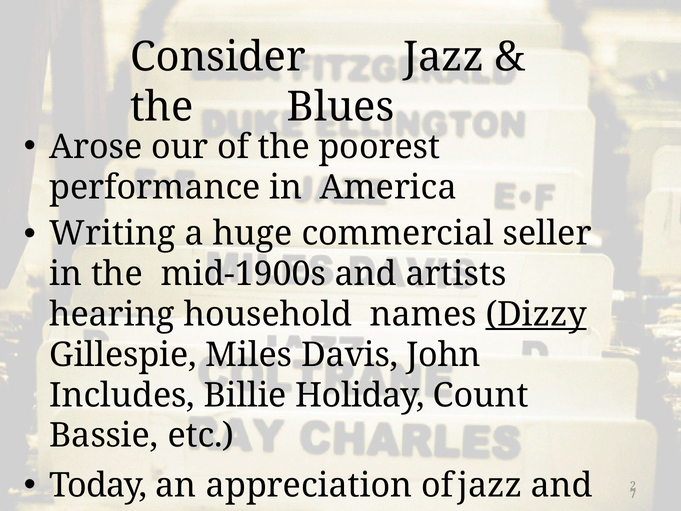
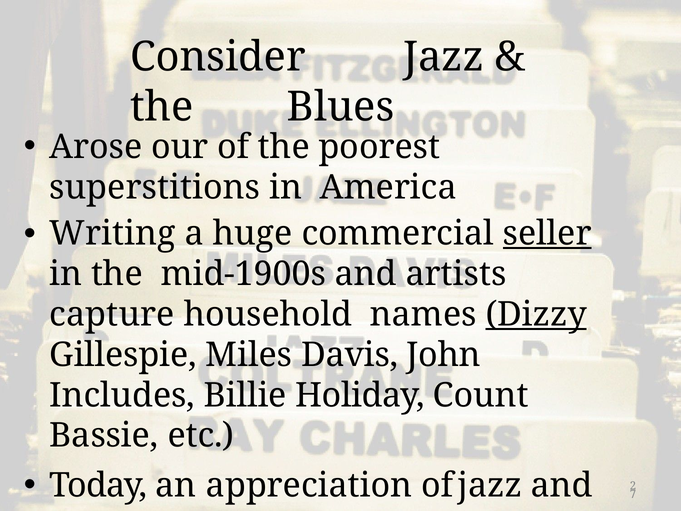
performance: performance -> superstitions (155, 187)
seller underline: none -> present (547, 233)
hearing: hearing -> capture (112, 314)
